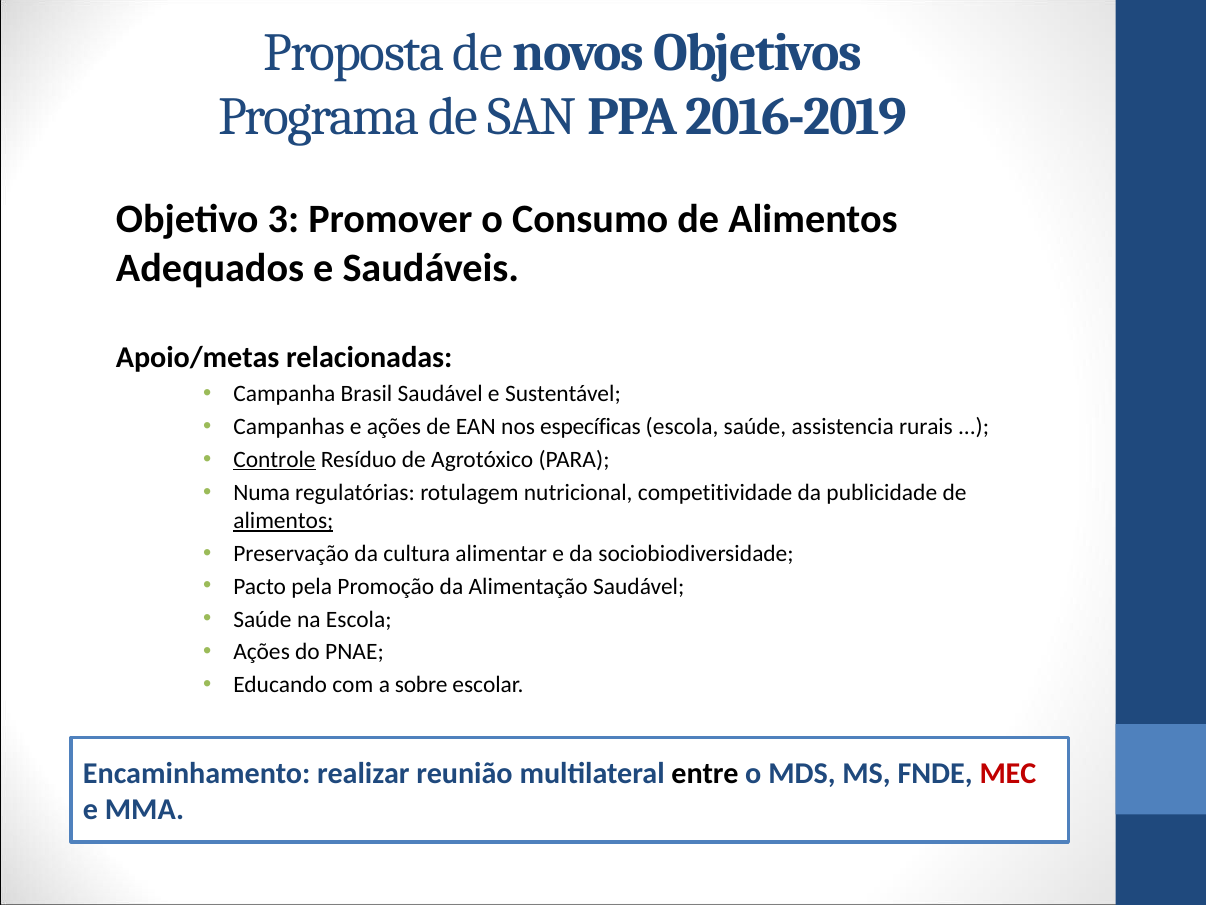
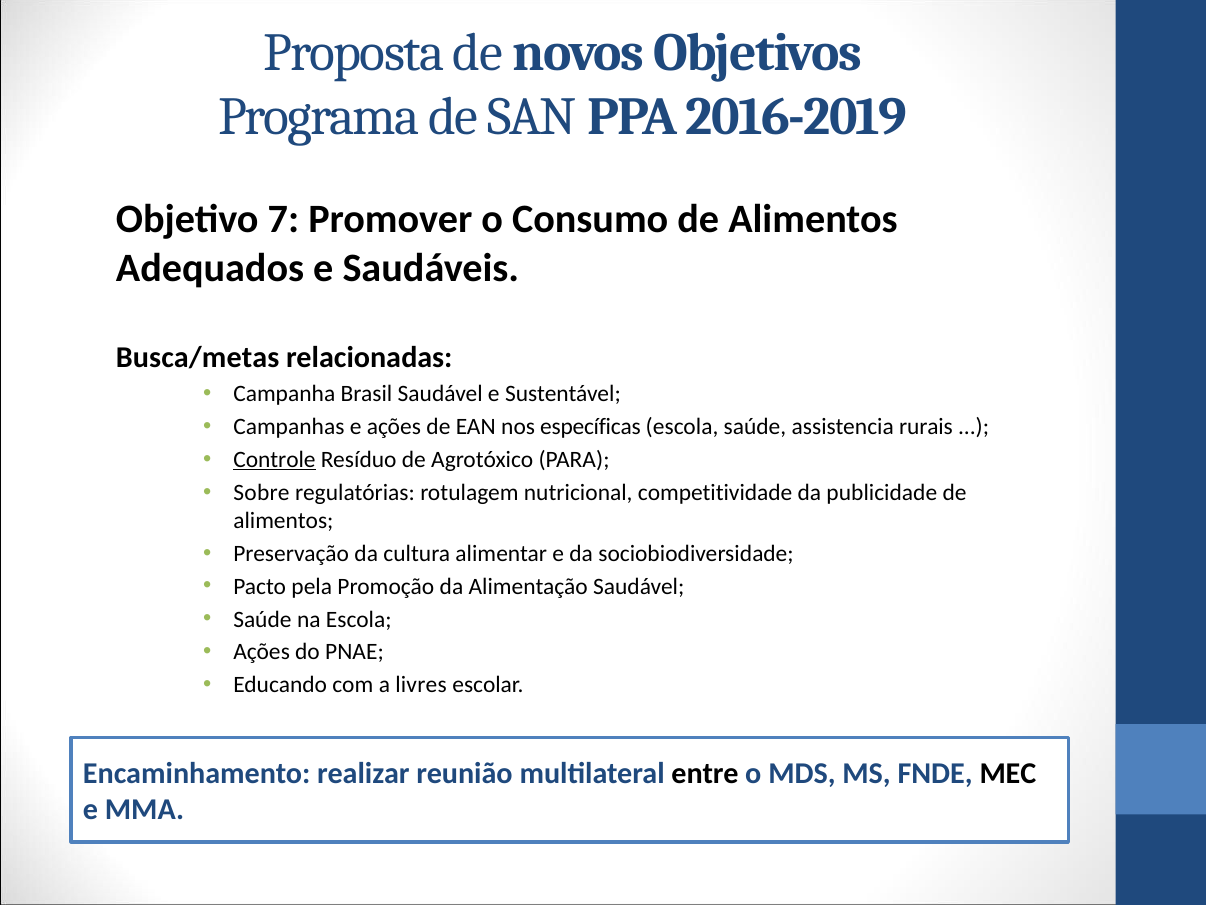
3: 3 -> 7 (283, 219)
Apoio/metas: Apoio/metas -> Busca/metas (198, 357)
Numa: Numa -> Sobre (262, 492)
alimentos underline: present -> none (283, 520)
sobre: sobre -> livres (421, 685)
MEC colour: red -> black (1008, 773)
